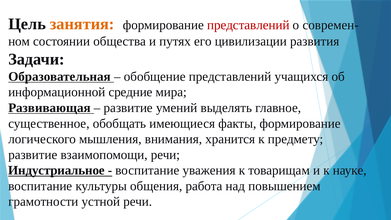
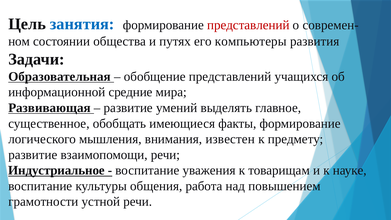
занятия colour: orange -> blue (82, 24)
цивилизации: цивилизации -> компьютеры (251, 41)
хранится: хранится -> известен (230, 139)
